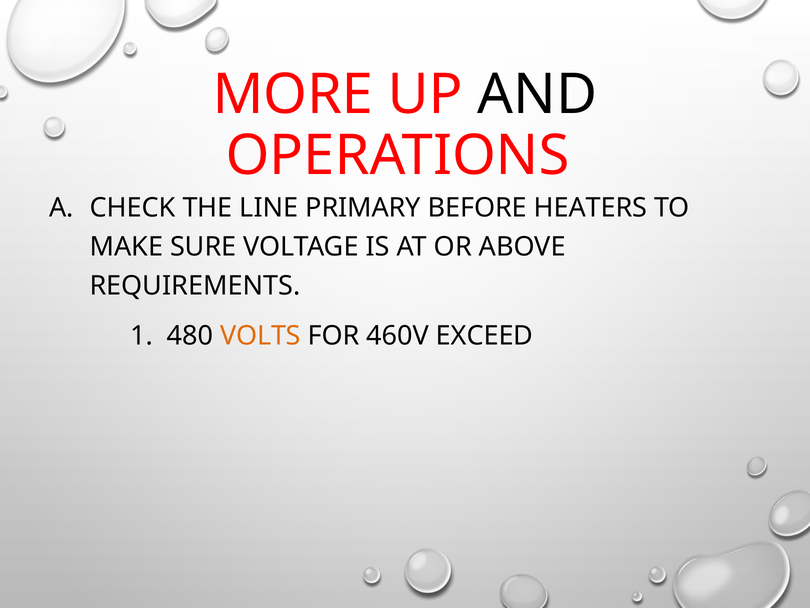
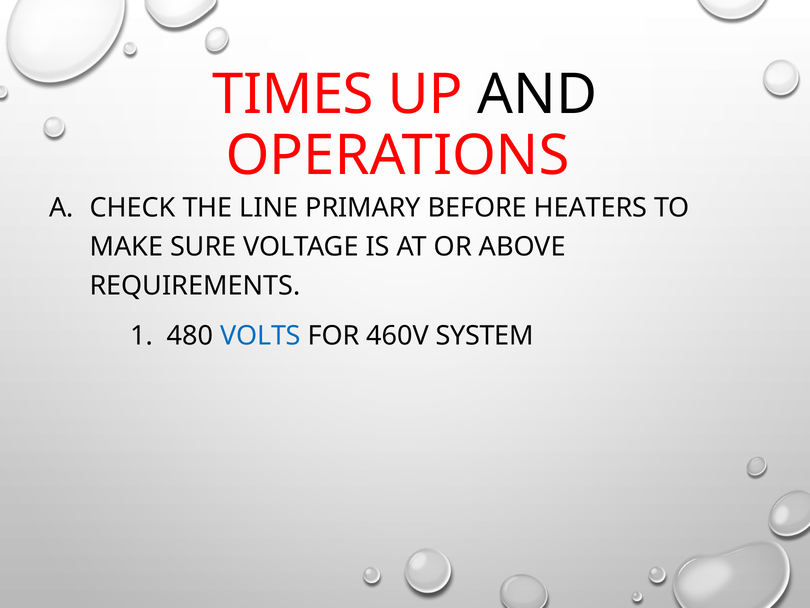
MORE: MORE -> TIMES (293, 95)
VOLTS colour: orange -> blue (260, 336)
EXCEED: EXCEED -> SYSTEM (485, 336)
